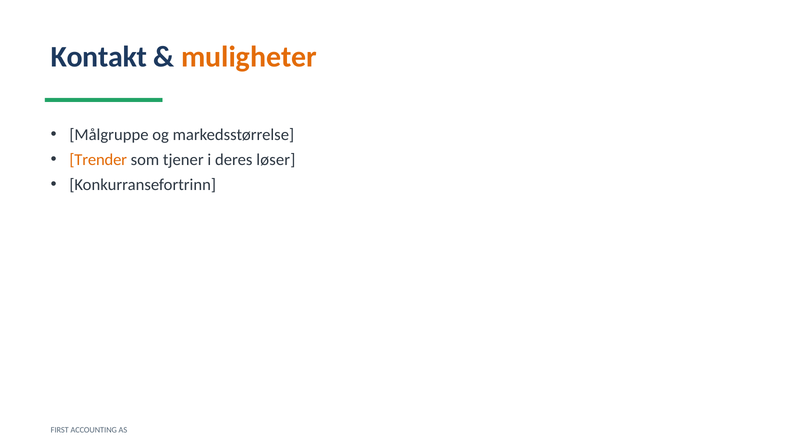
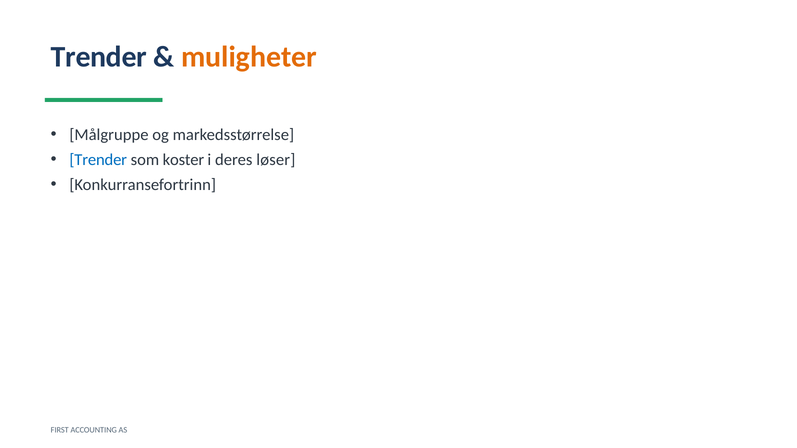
Kontakt: Kontakt -> Trender (99, 57)
Trender colour: orange -> blue (98, 160)
tjener: tjener -> koster (183, 160)
